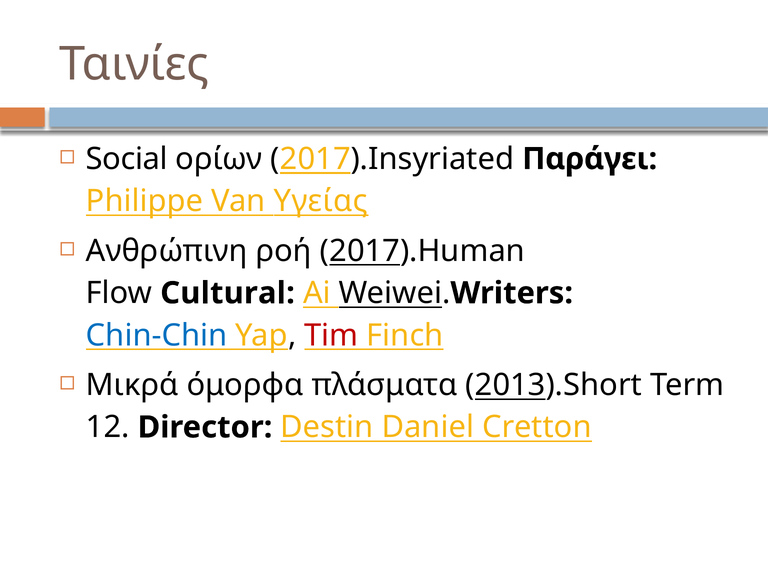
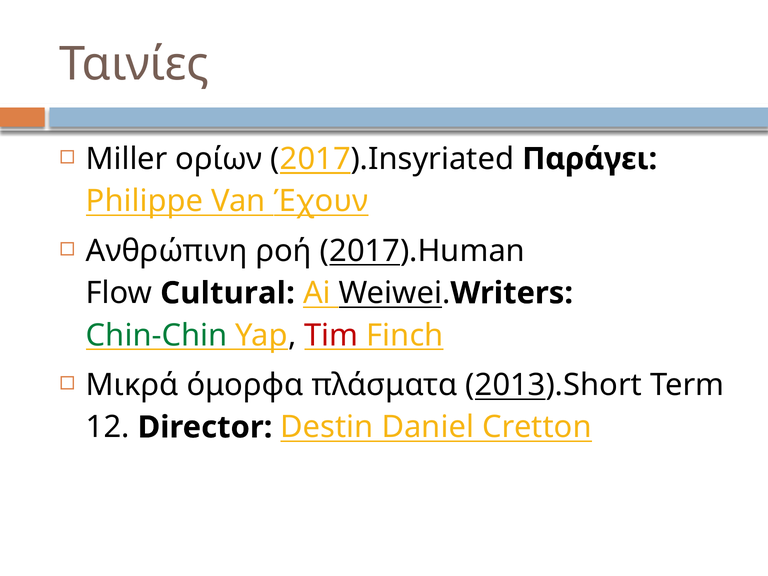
Social: Social -> Miller (127, 159)
Υγείας: Υγείας -> Έχουν (321, 201)
Chin-Chin colour: blue -> green (157, 335)
